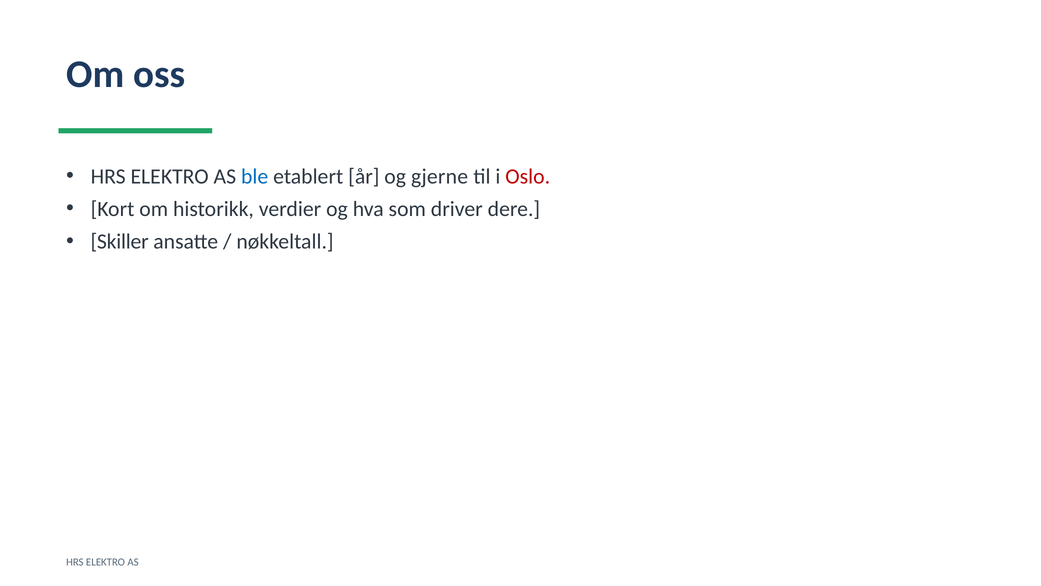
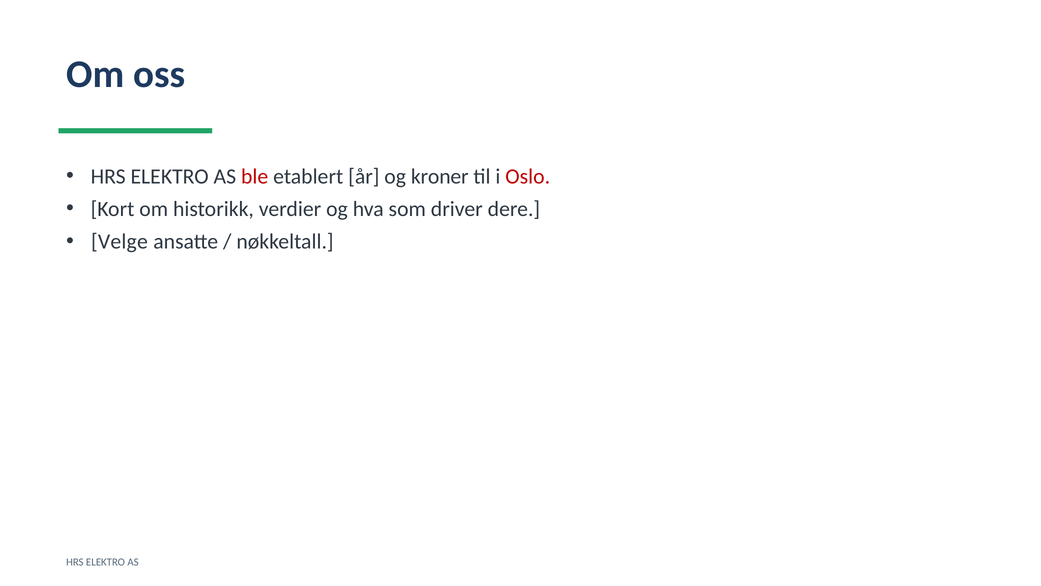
ble colour: blue -> red (255, 176)
gjerne: gjerne -> kroner (440, 176)
Skiller: Skiller -> Velge (119, 241)
